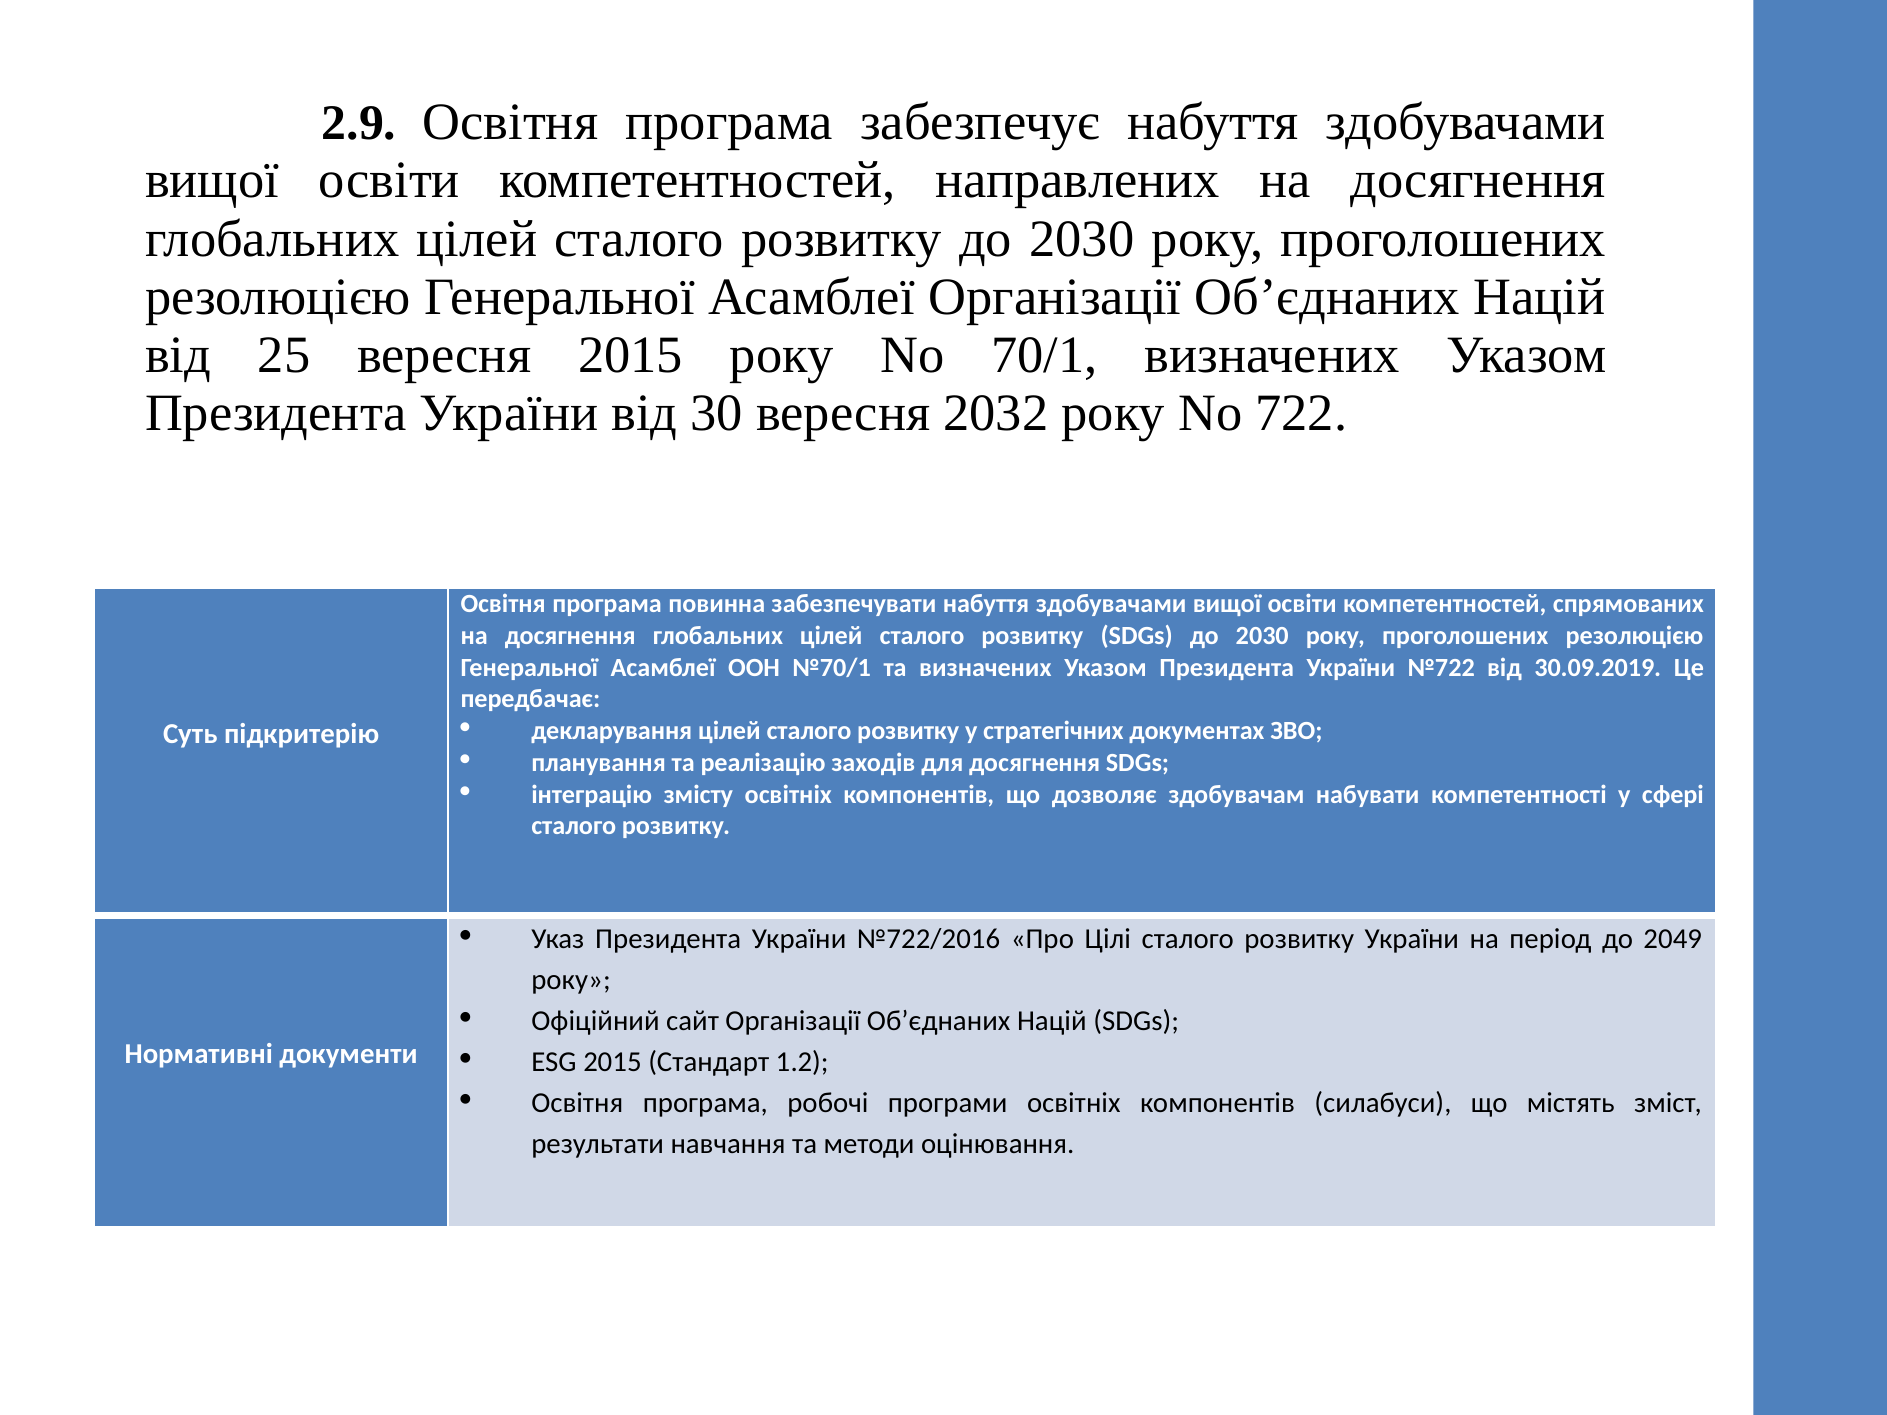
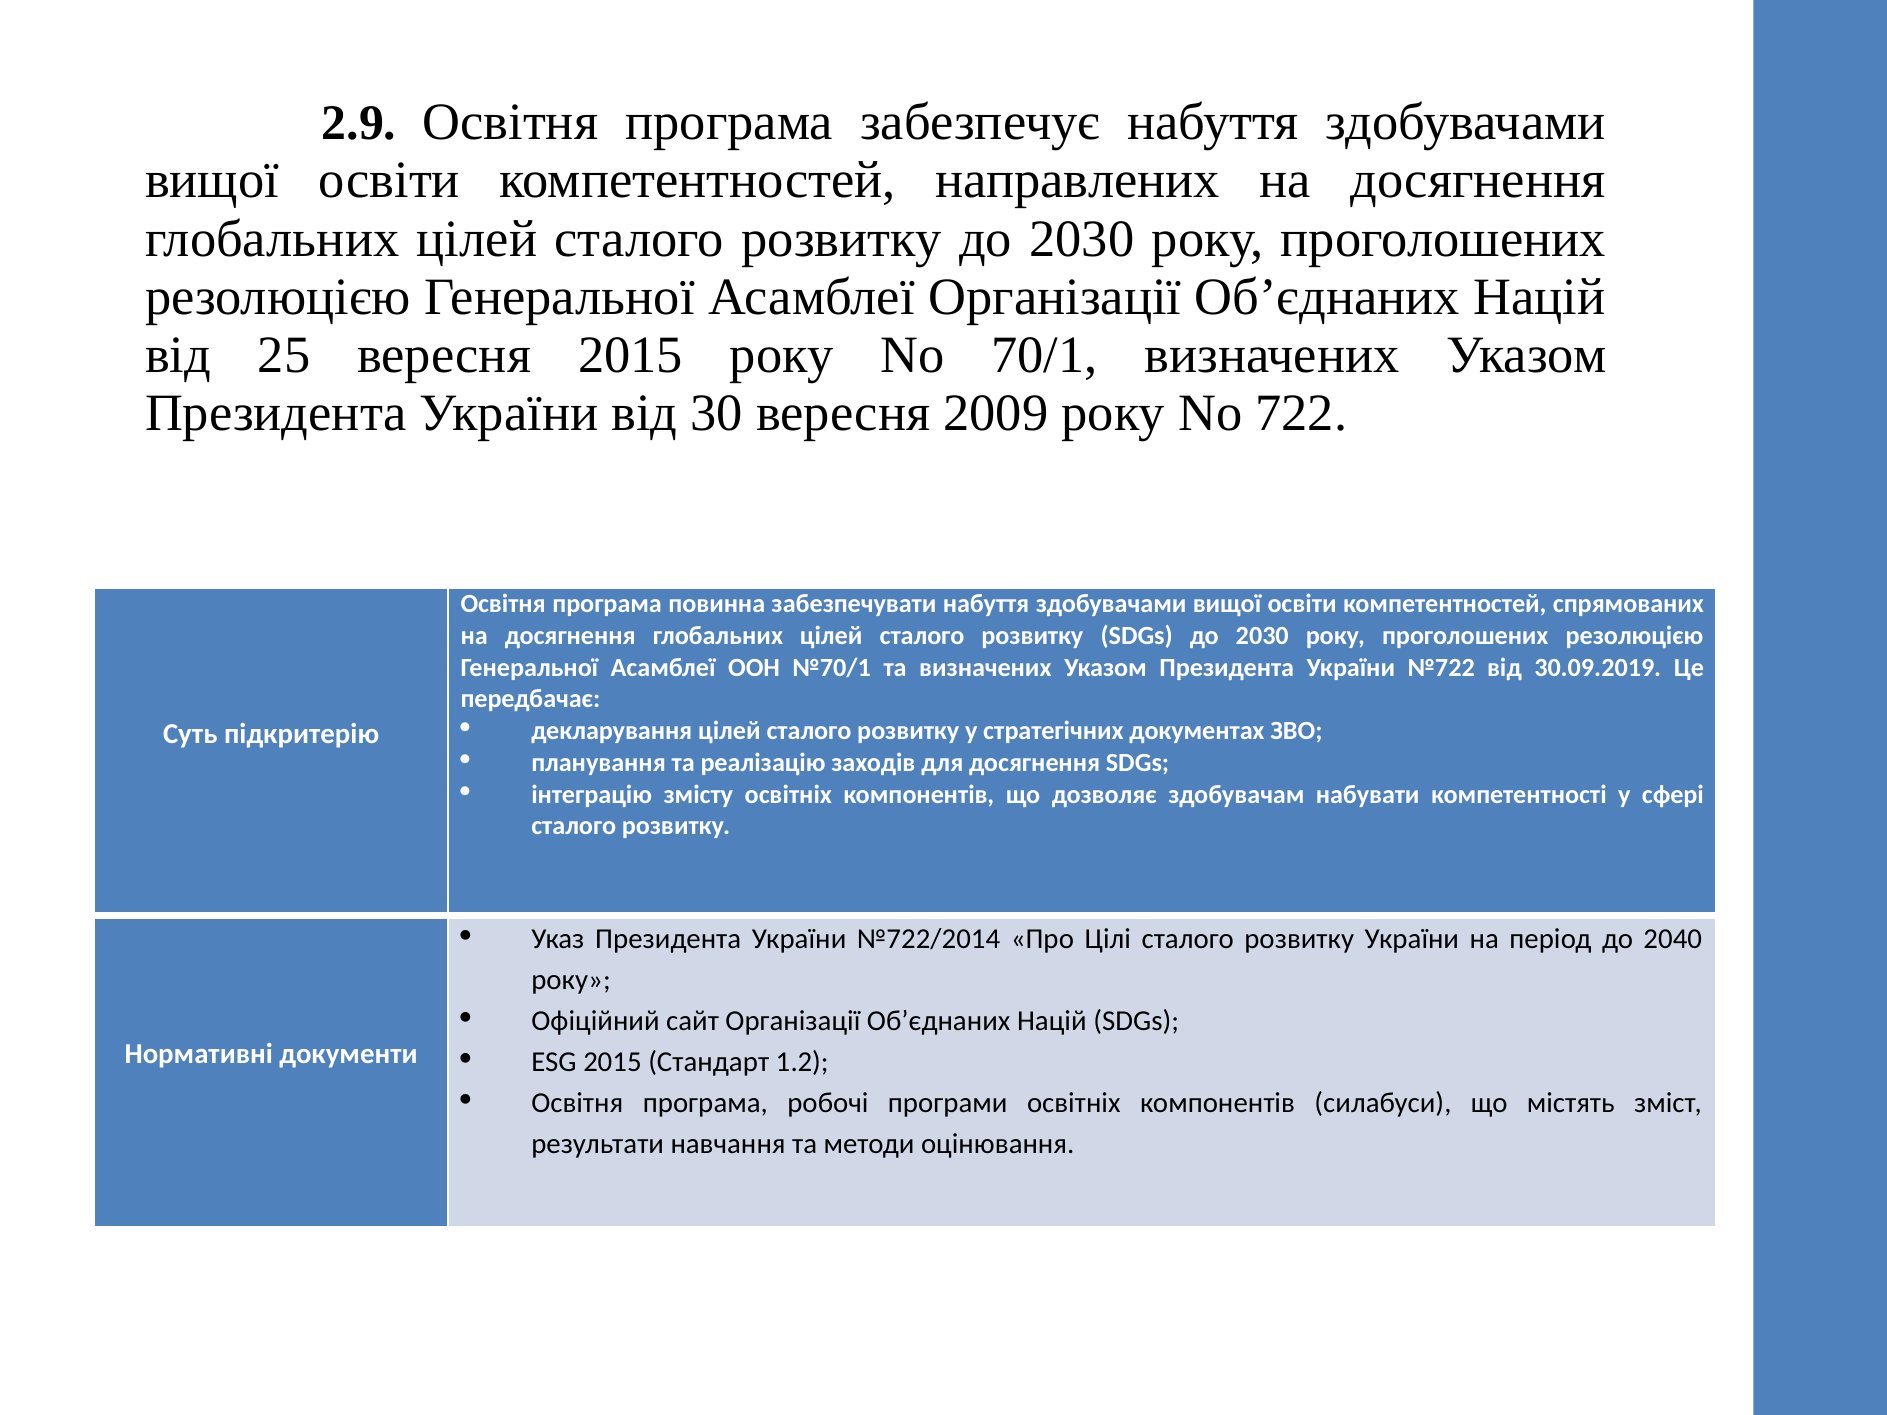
2032: 2032 -> 2009 (996, 413)
№722/2016: №722/2016 -> №722/2014 (929, 940)
2049: 2049 -> 2040 (1673, 940)
